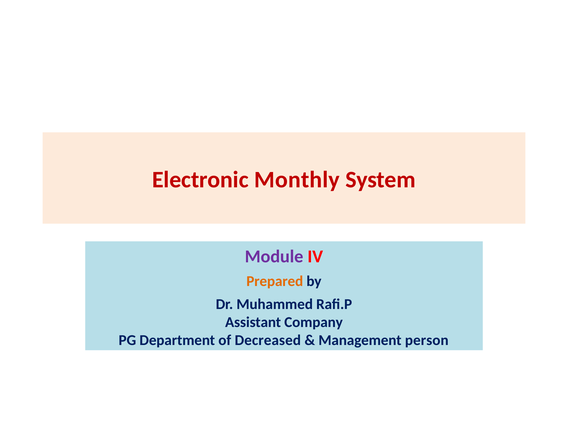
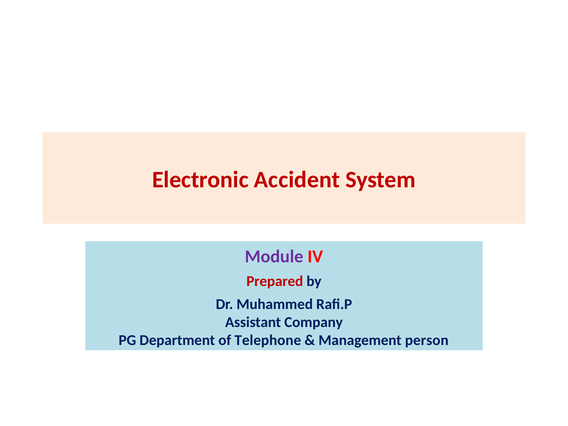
Monthly: Monthly -> Accident (297, 180)
Prepared colour: orange -> red (275, 281)
Decreased: Decreased -> Telephone (268, 340)
